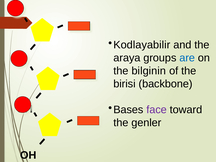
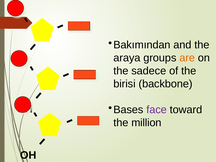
Kodlayabilir: Kodlayabilir -> Bakımından (142, 45)
are colour: blue -> orange (187, 58)
bilginin: bilginin -> sadece (149, 71)
genler: genler -> million (146, 123)
